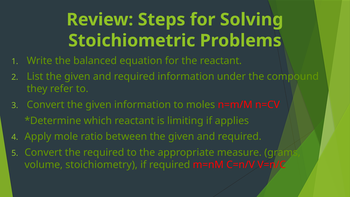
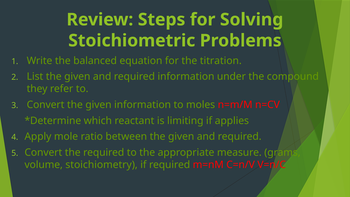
the reactant: reactant -> titration (221, 61)
